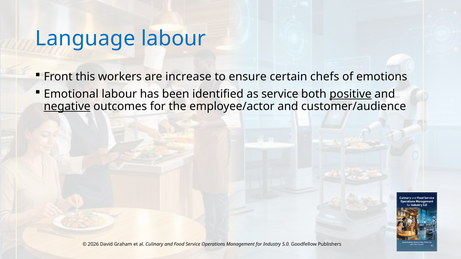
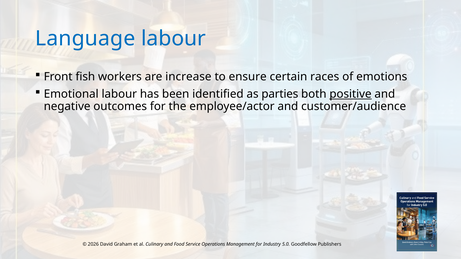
this: this -> fish (85, 77)
chefs: chefs -> races (325, 77)
as service: service -> parties (280, 94)
negative underline: present -> none (67, 107)
